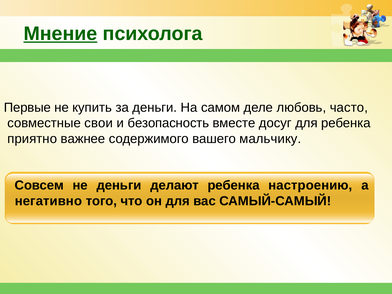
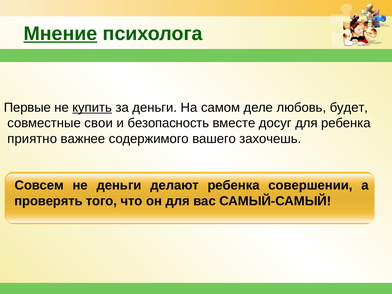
купить underline: none -> present (92, 107)
часто: часто -> будет (349, 107)
мальчику: мальчику -> захочешь (270, 139)
настроению: настроению -> совершении (310, 185)
негативно: негативно -> проверять (49, 201)
